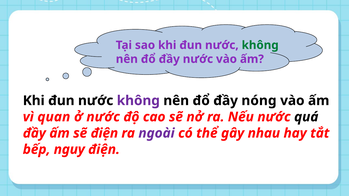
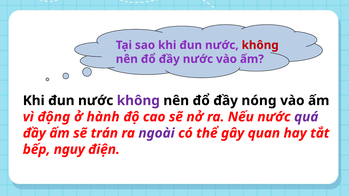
không colour: green -> red (260, 45)
quan: quan -> động (54, 117)
ở nước: nước -> hành (103, 117)
quá colour: black -> purple (306, 117)
sẽ điện: điện -> trán (104, 133)
nhau: nhau -> quan (264, 133)
